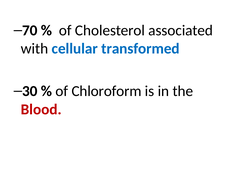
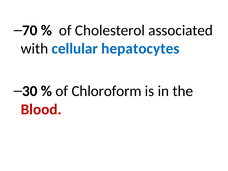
transformed: transformed -> hepatocytes (140, 49)
